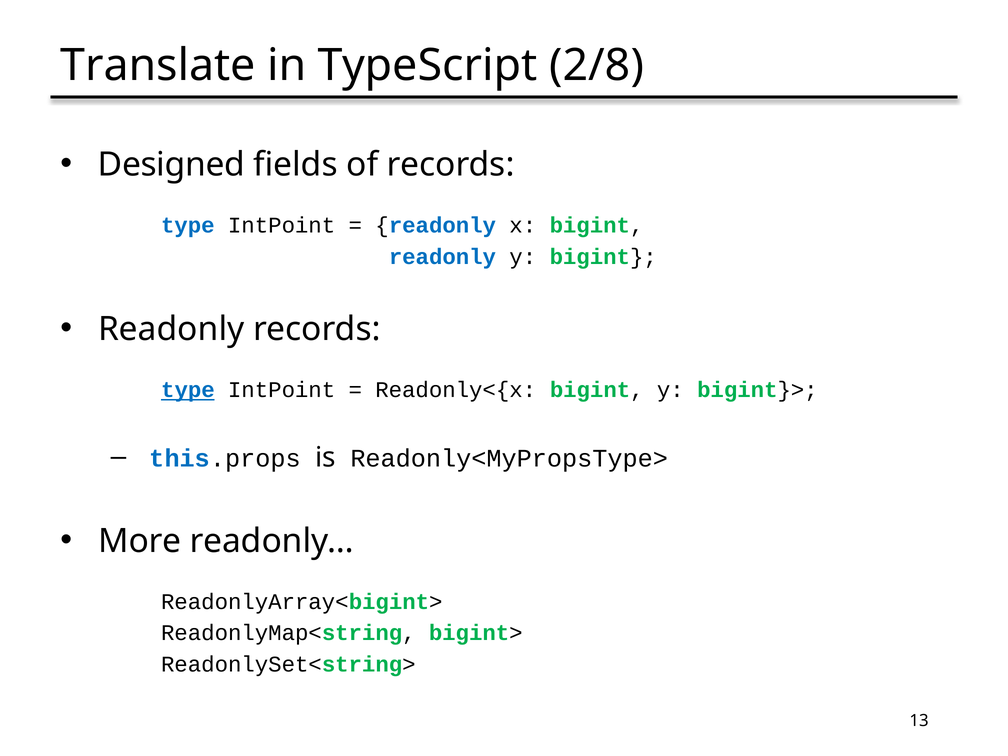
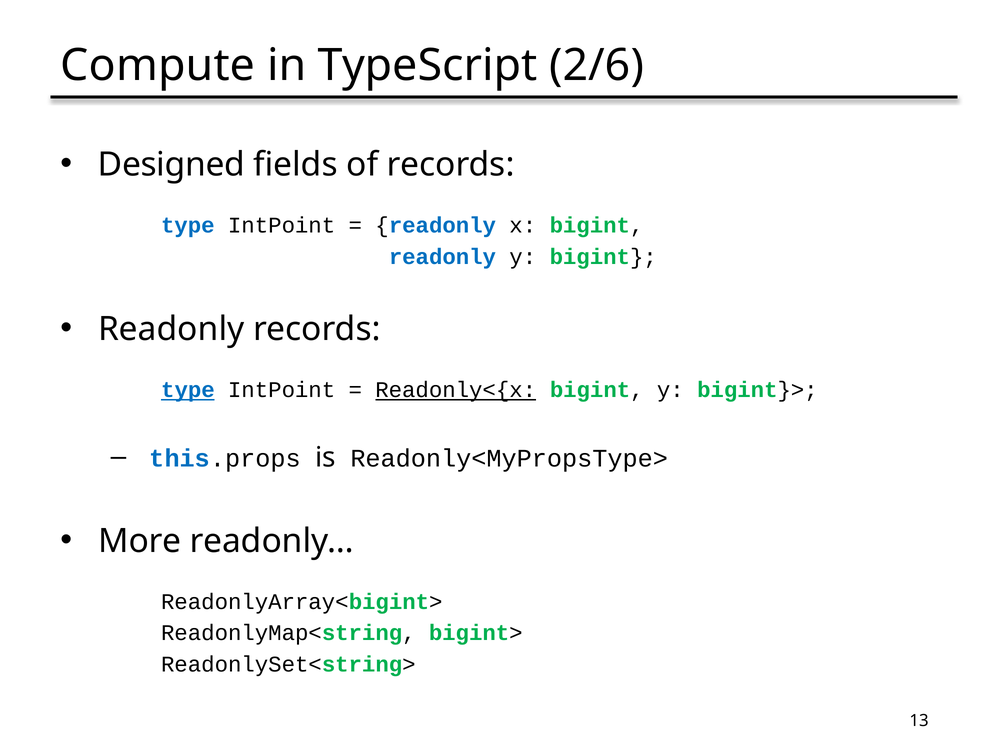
Translate: Translate -> Compute (158, 65)
2/8: 2/8 -> 2/6 (597, 65)
Readonly<{x underline: none -> present (456, 390)
